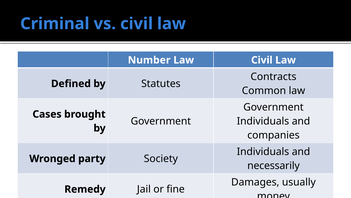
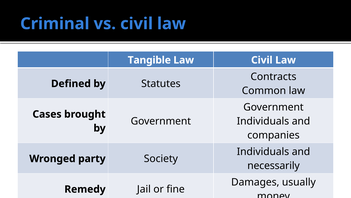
Number: Number -> Tangible (149, 60)
